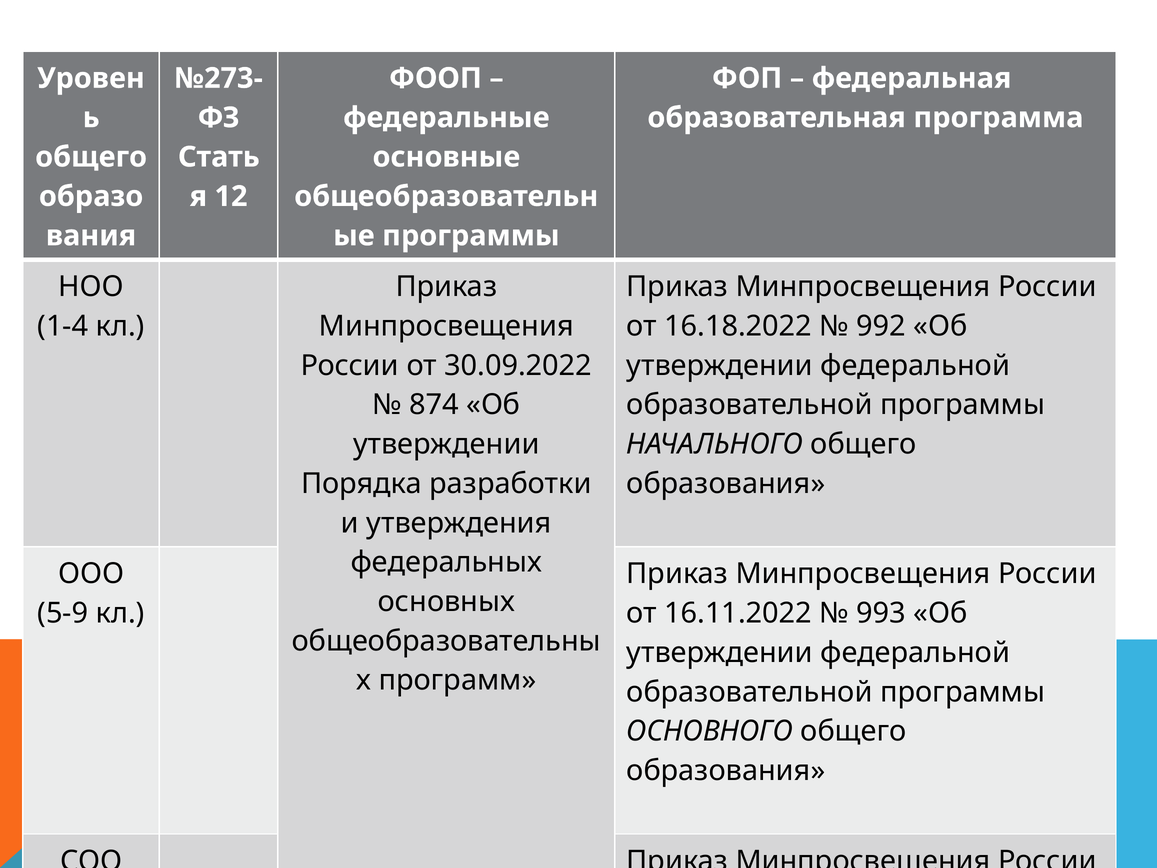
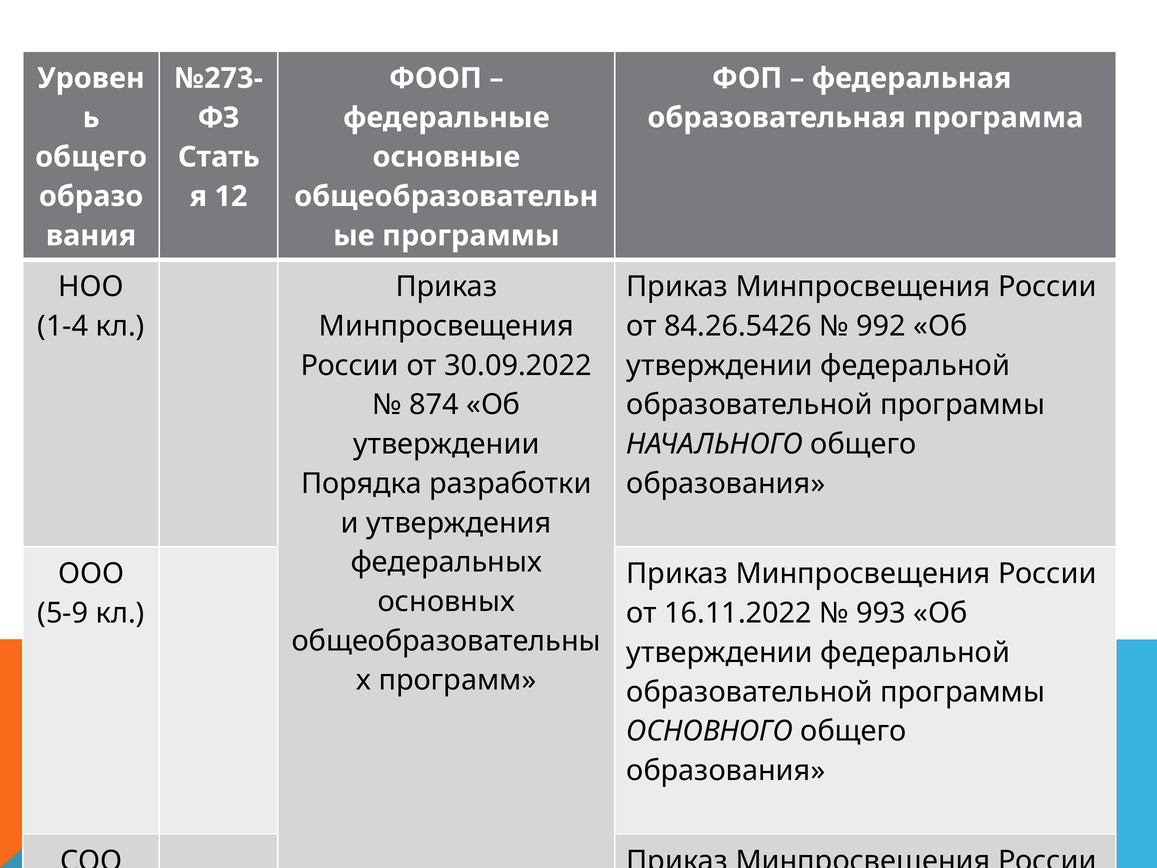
16.18.2022: 16.18.2022 -> 84.26.5426 (738, 326)
